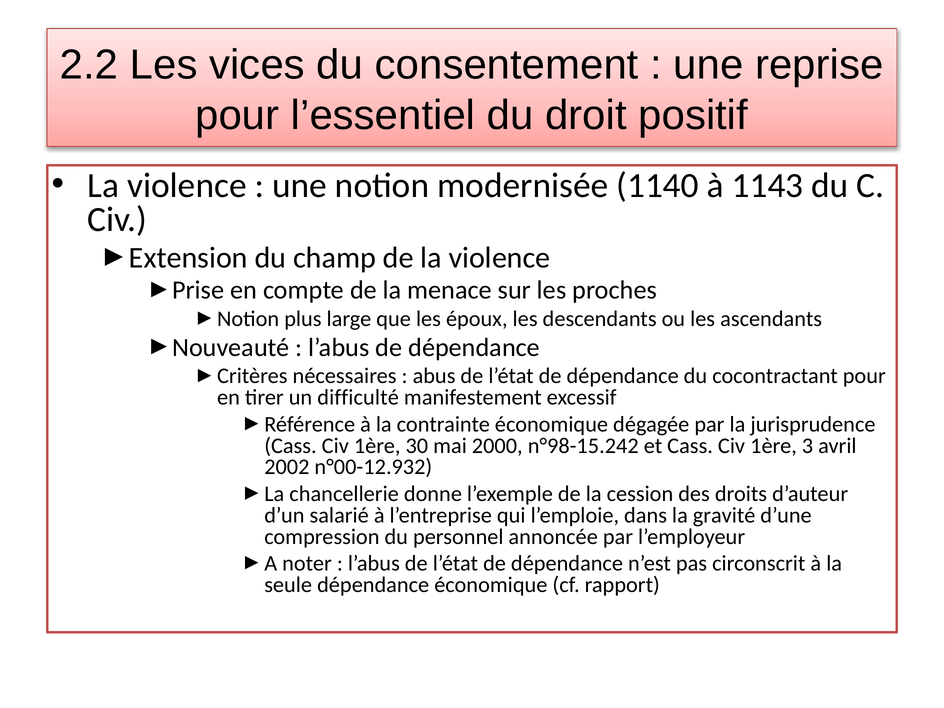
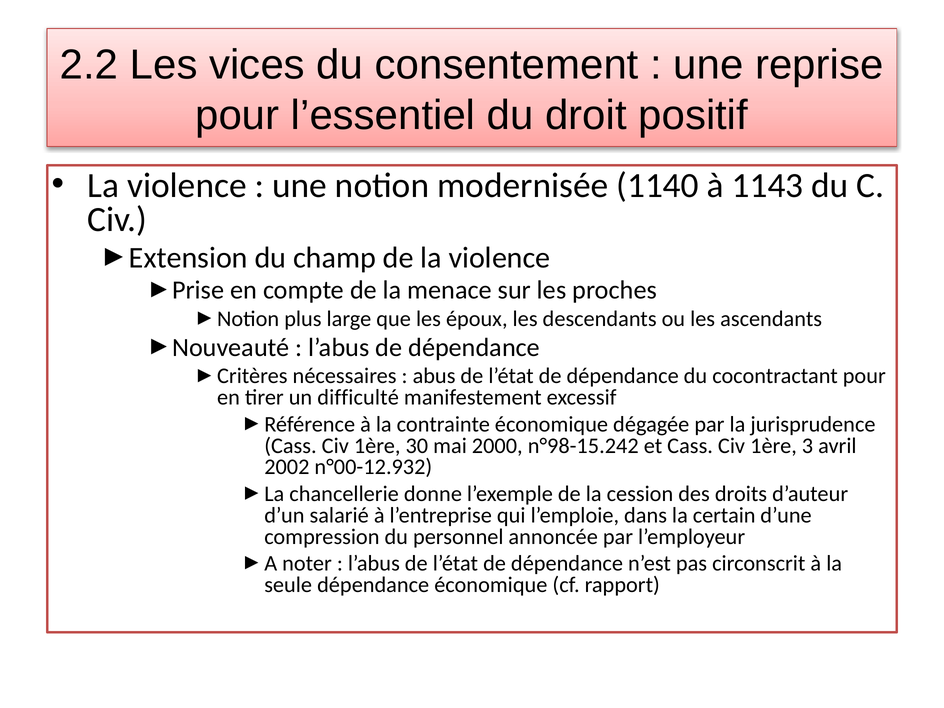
gravité: gravité -> certain (724, 515)
